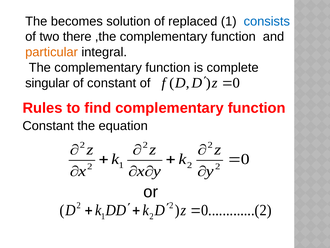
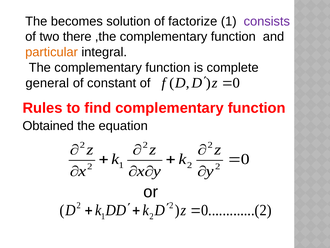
replaced: replaced -> factorize (193, 21)
consists colour: blue -> purple (267, 21)
singular: singular -> general (47, 83)
Constant: Constant -> Obtained (48, 126)
